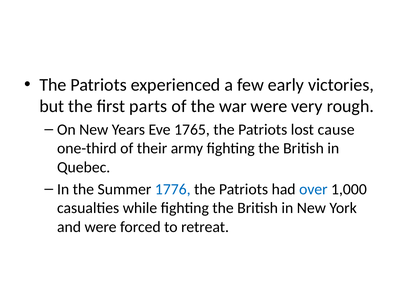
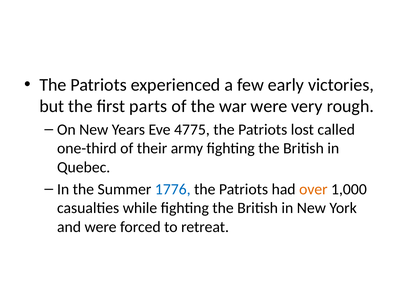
1765: 1765 -> 4775 (192, 130)
cause: cause -> called (336, 130)
over colour: blue -> orange (313, 189)
